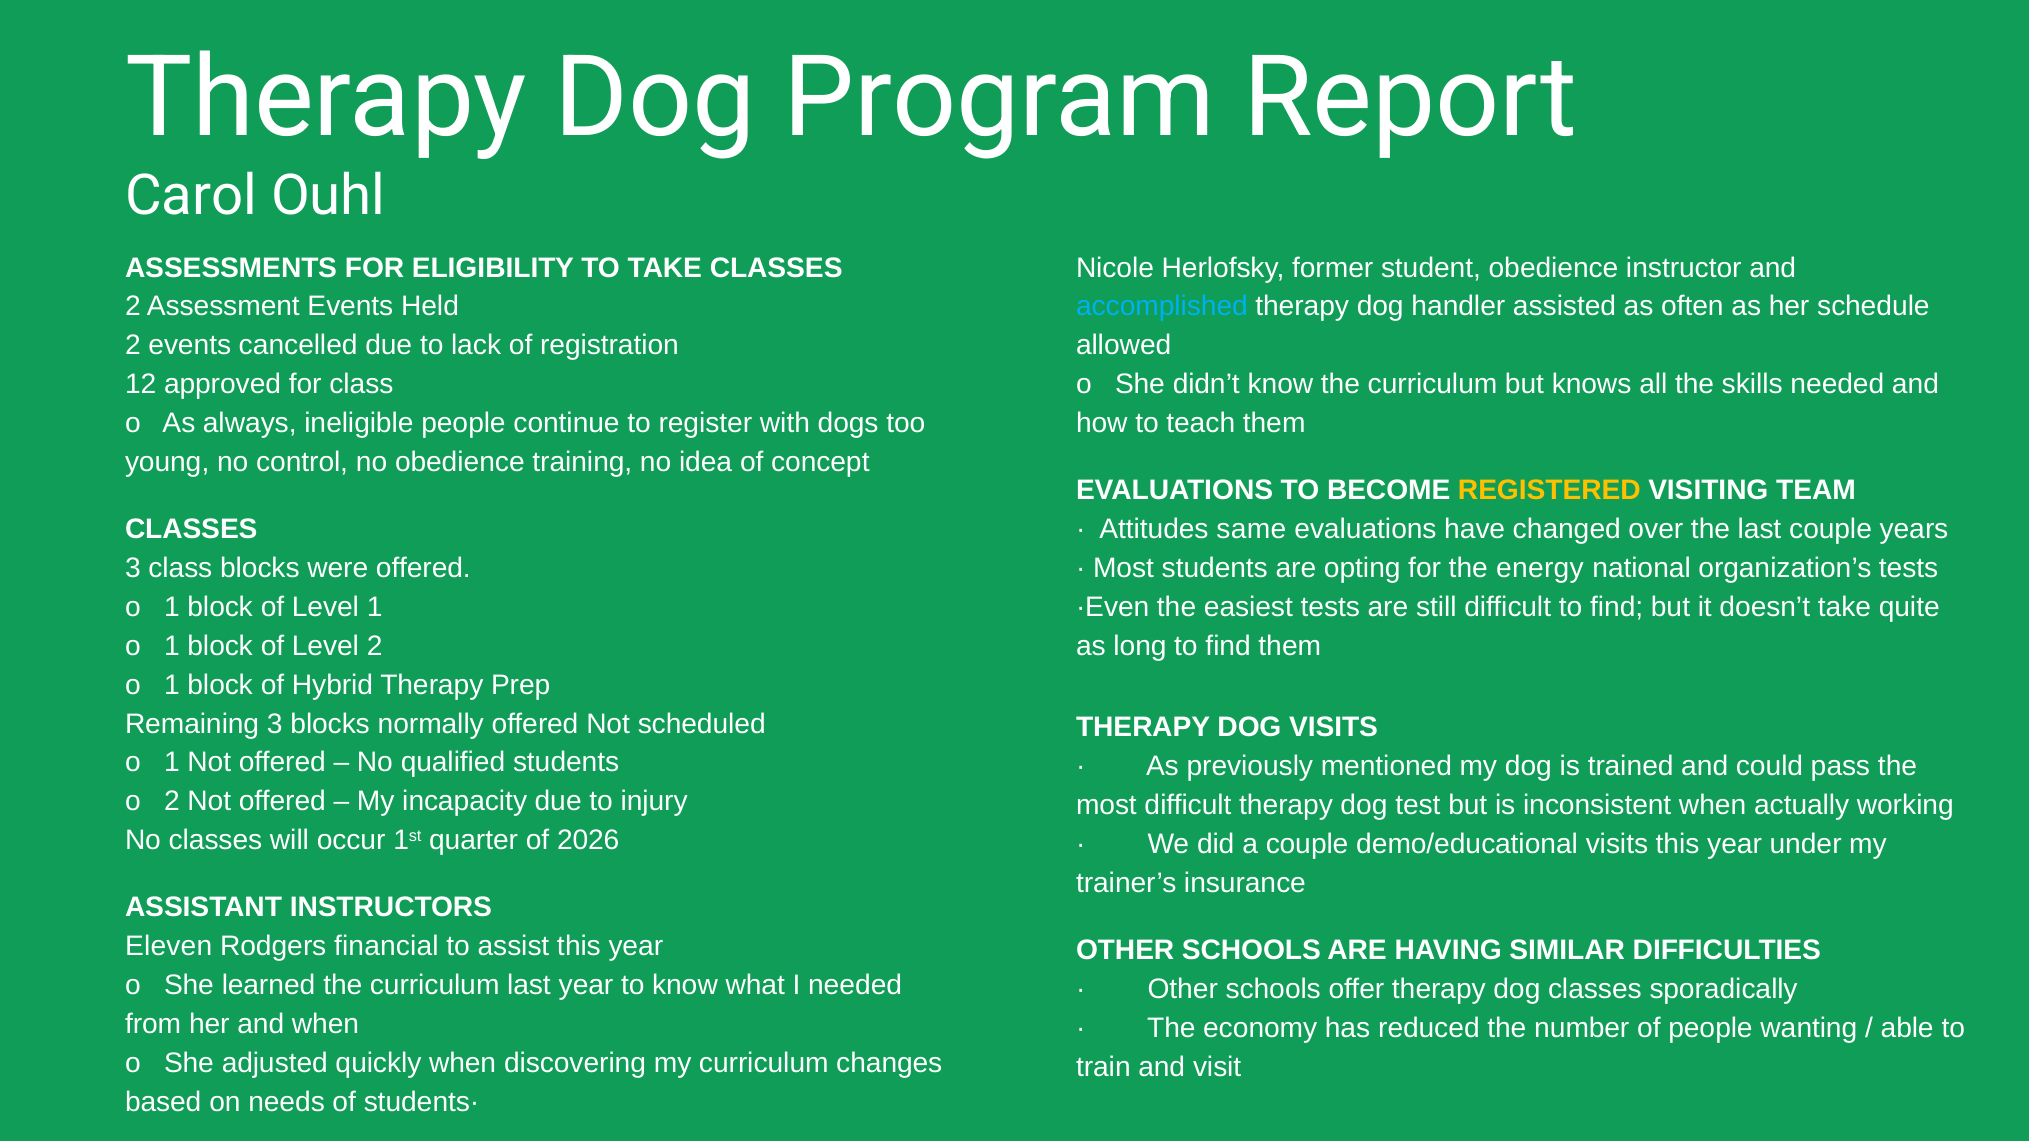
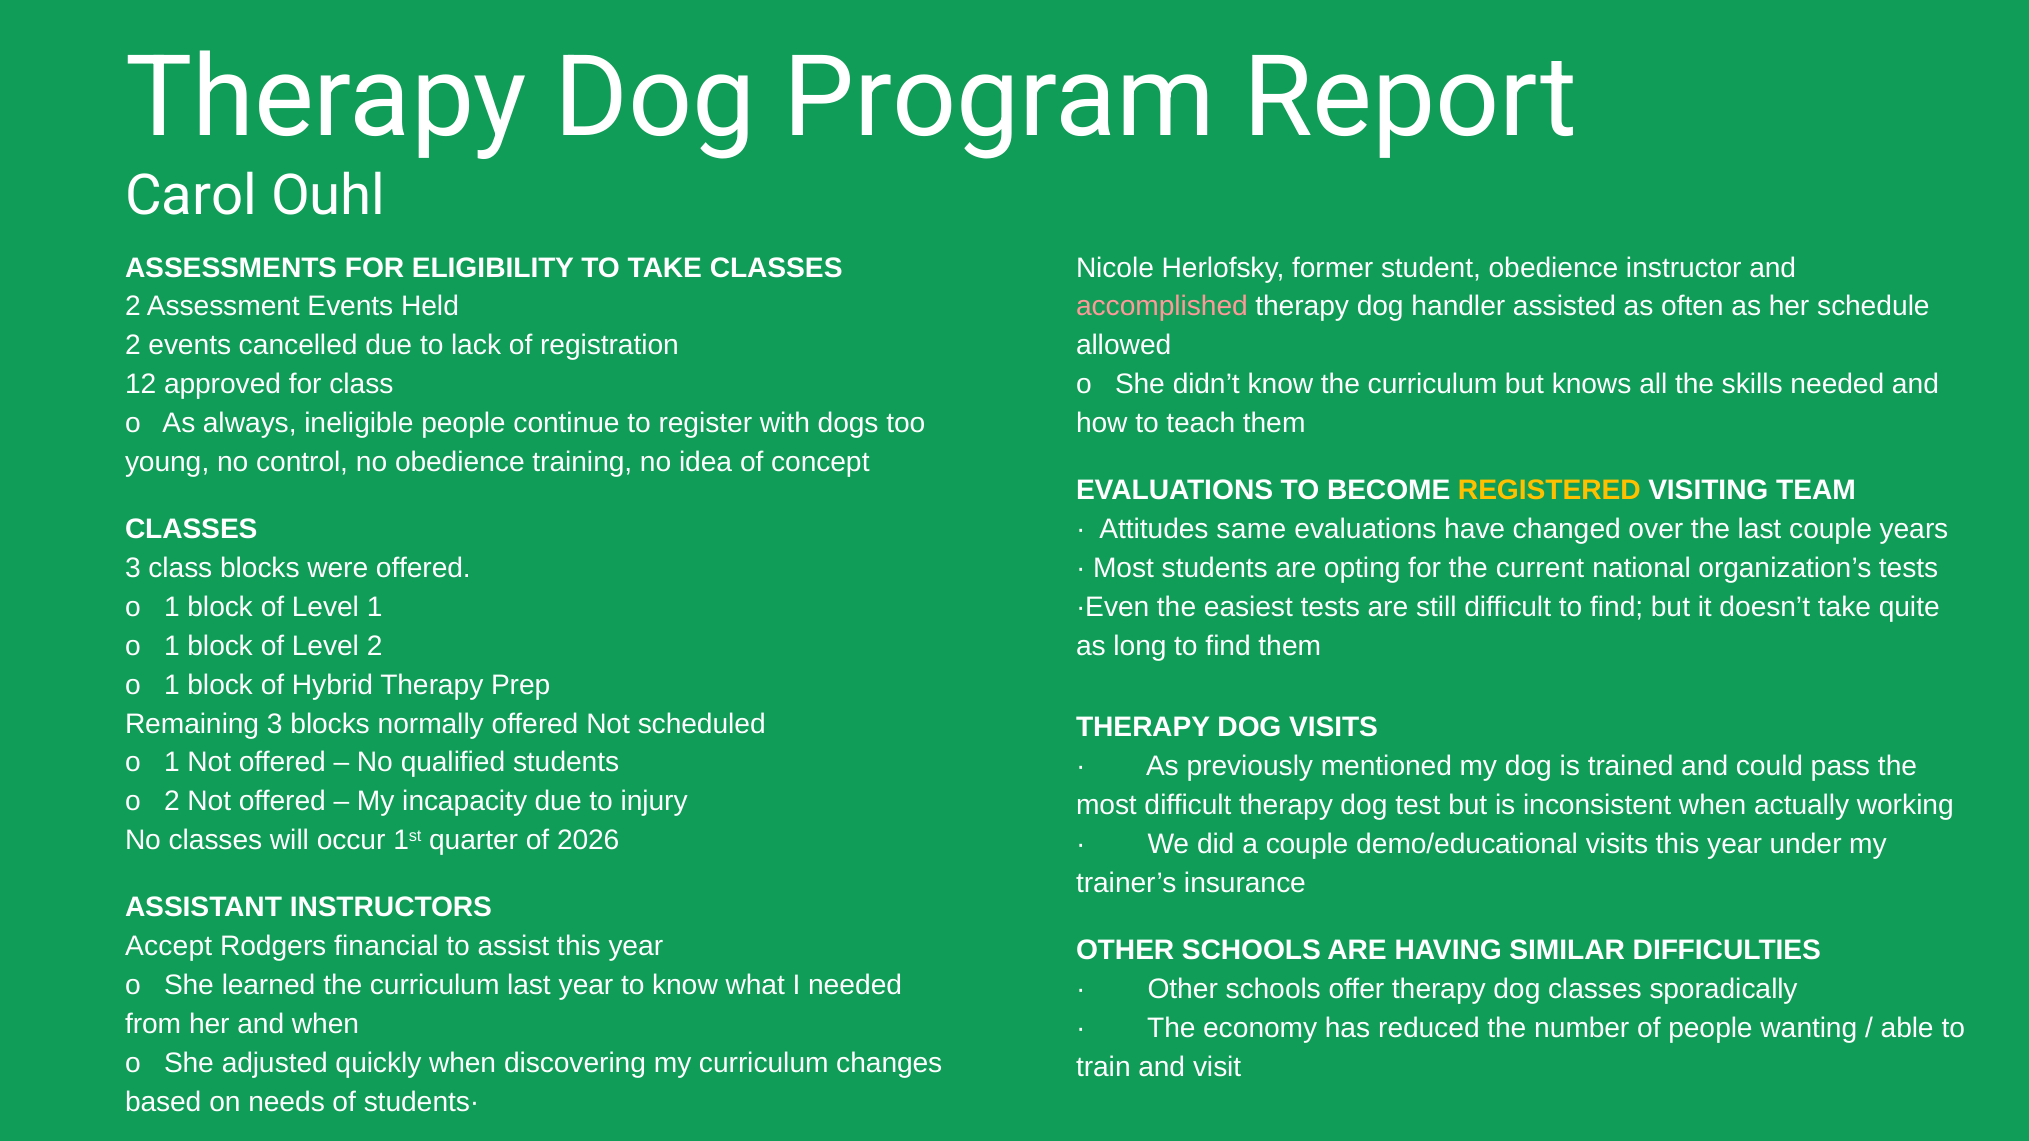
accomplished colour: light blue -> pink (1162, 307)
energy: energy -> current (1540, 568)
Eleven: Eleven -> Accept (169, 947)
